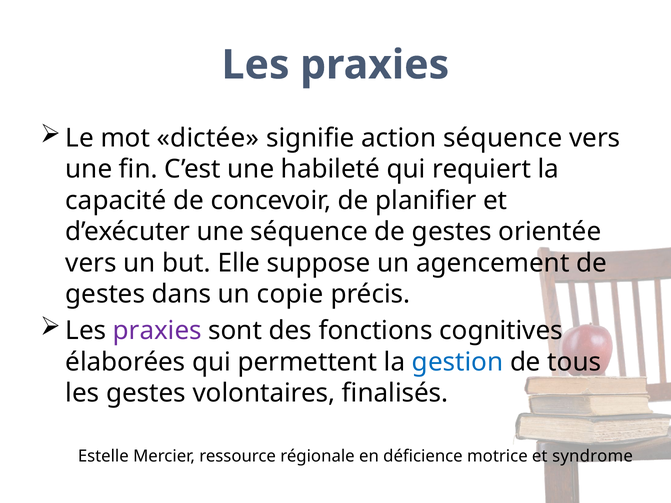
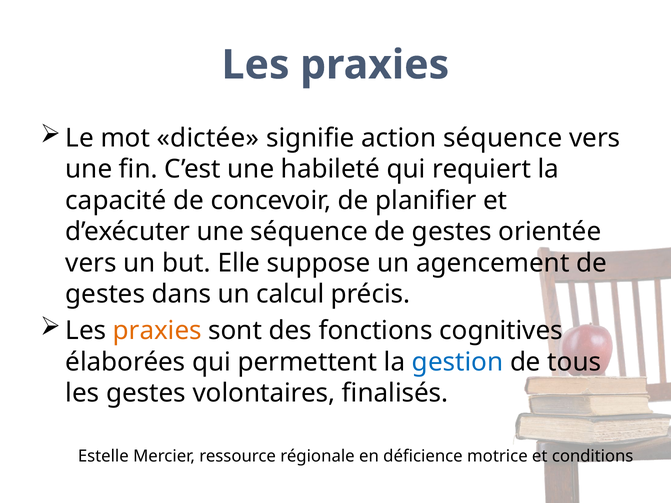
copie: copie -> calcul (290, 294)
praxies colour: purple -> orange (157, 331)
syndrome: syndrome -> conditions (593, 456)
